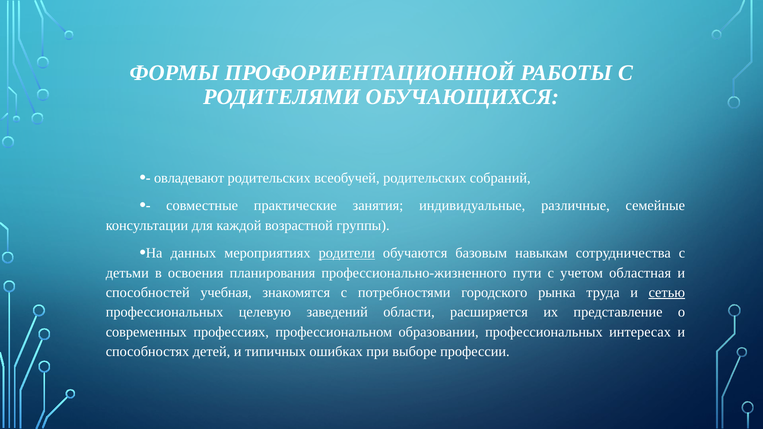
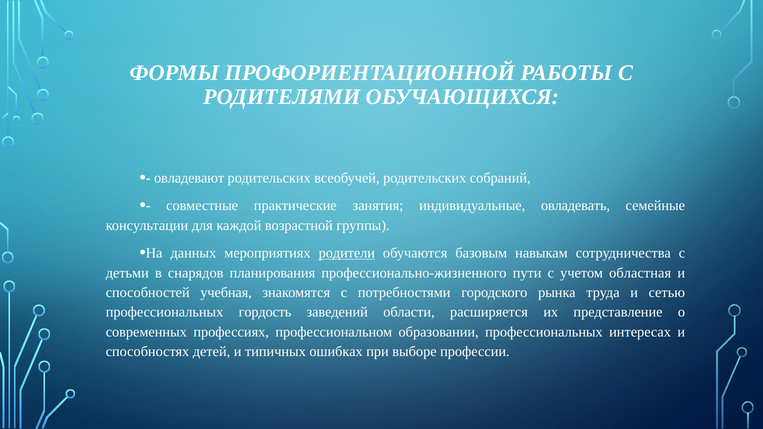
различные: различные -> овладевать (576, 206)
освоения: освоения -> снарядов (196, 273)
сетью underline: present -> none (667, 293)
целевую: целевую -> гордость (265, 312)
